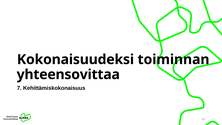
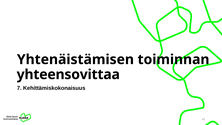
Kokonaisuudeksi: Kokonaisuudeksi -> Yhtenäistämisen (75, 59)
